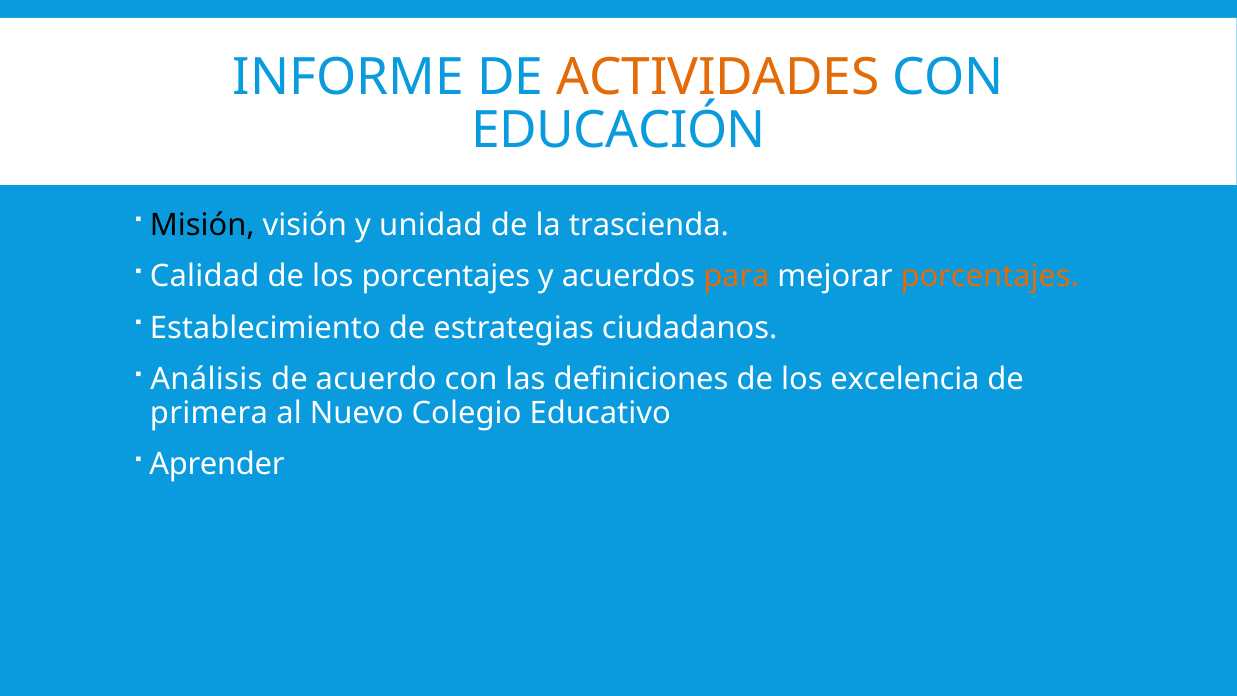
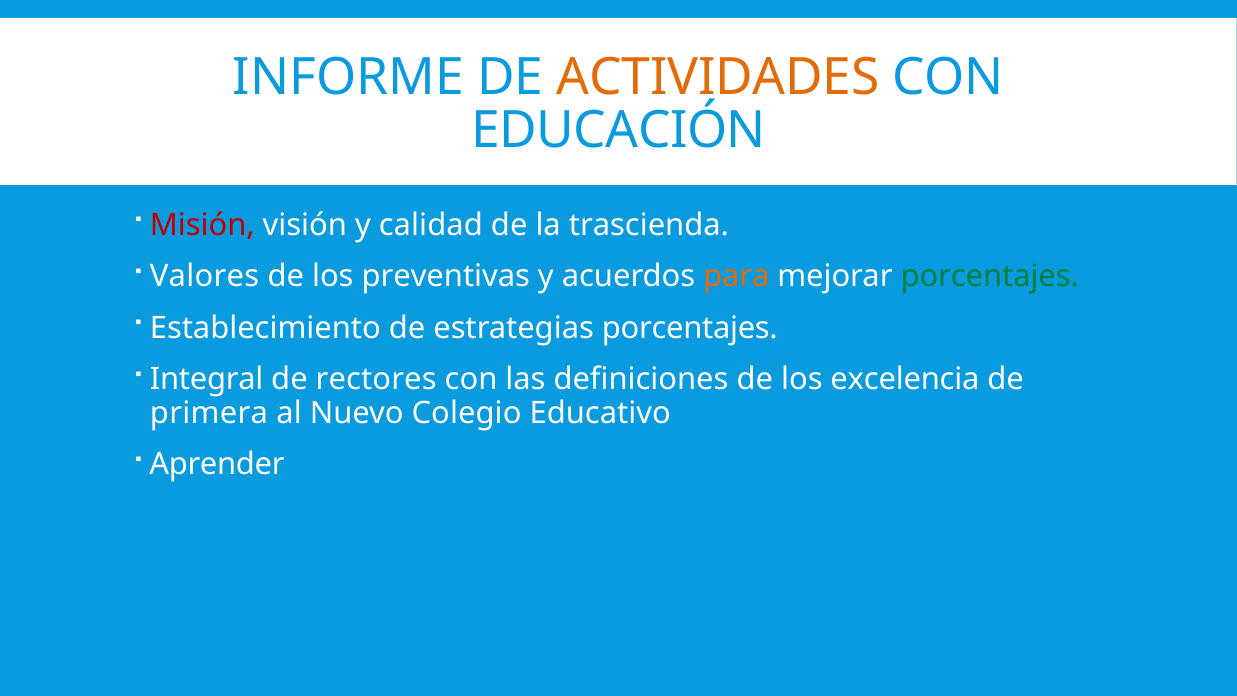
Misión colour: black -> red (202, 225)
unidad: unidad -> calidad (431, 225)
Calidad: Calidad -> Valores (205, 277)
los porcentajes: porcentajes -> preventivas (446, 277)
porcentajes colour: orange -> green (990, 277)
estrategias ciudadanos: ciudadanos -> porcentajes (690, 328)
Análisis: Análisis -> Integral (207, 380)
acuerdo: acuerdo -> rectores (376, 380)
